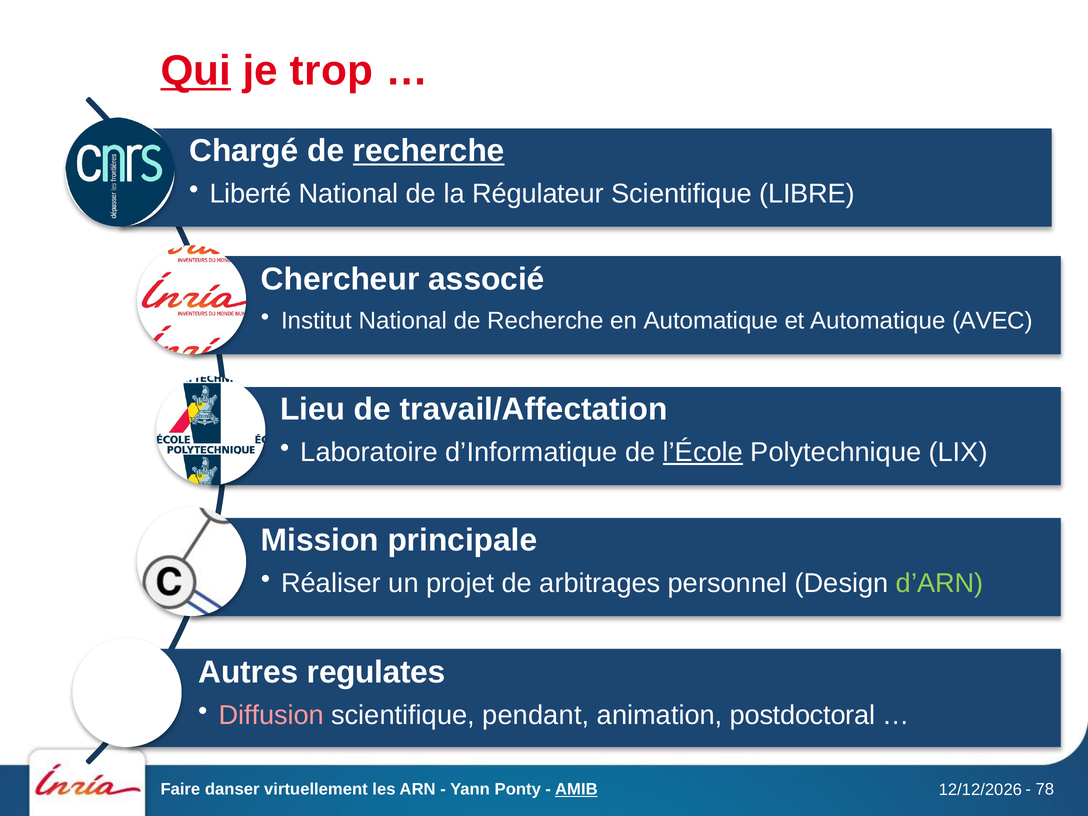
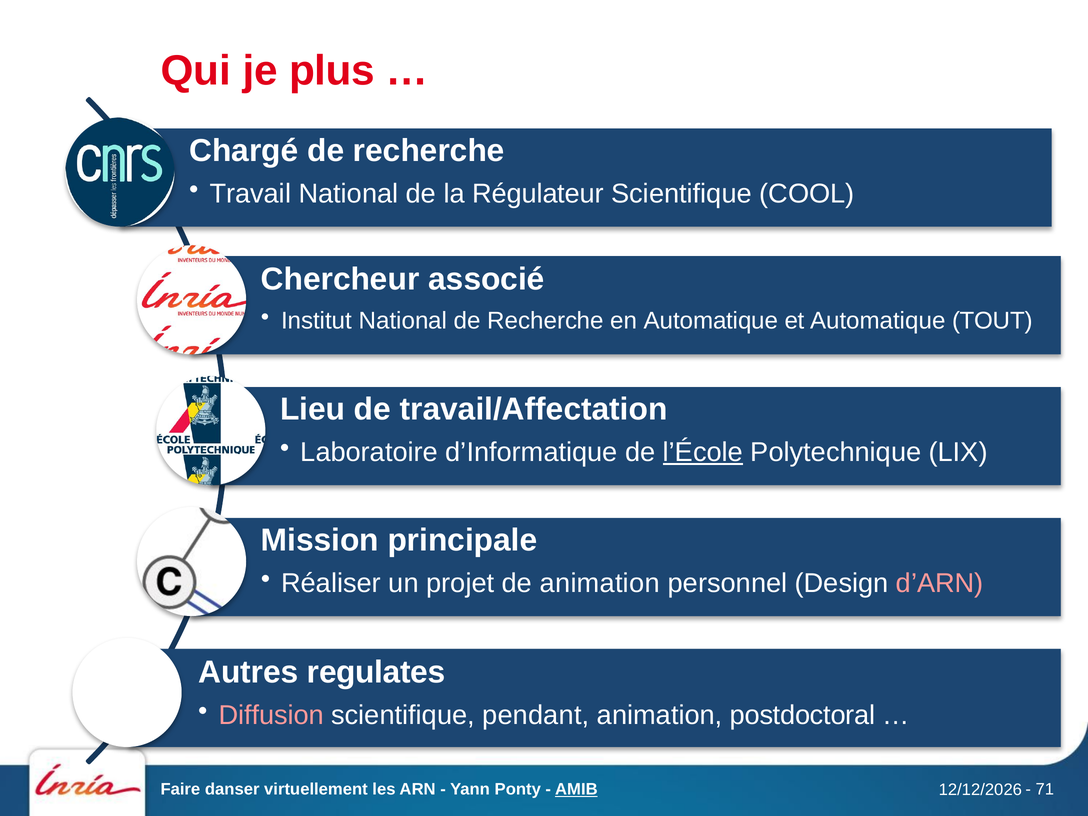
Qui underline: present -> none (196, 71)
trop: trop -> plus (332, 71)
recherche underline: present -> none (429, 151)
Liberté: Liberté -> Travail (250, 194)
LIBRE: LIBRE -> COOL (807, 194)
AVEC: AVEC -> TOUT (992, 321)
arbitrages: arbitrages -> animation (600, 583)
d’ARN colour: light green -> pink (940, 583)
78: 78 -> 71 (1045, 789)
